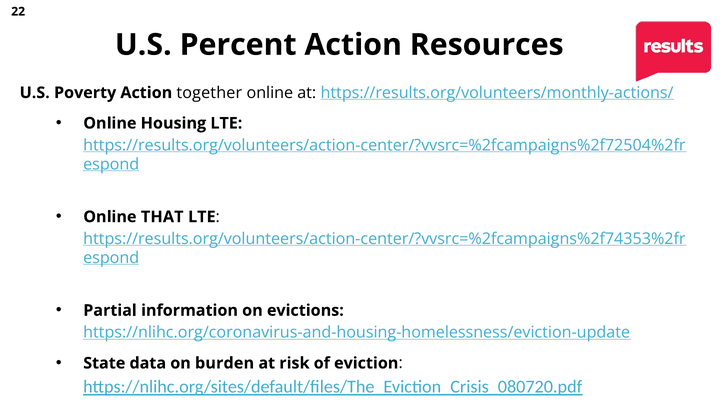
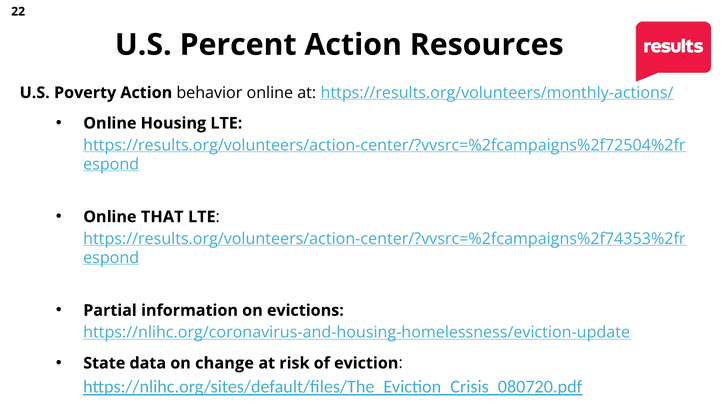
together: together -> behavior (209, 93)
burden: burden -> change (225, 363)
